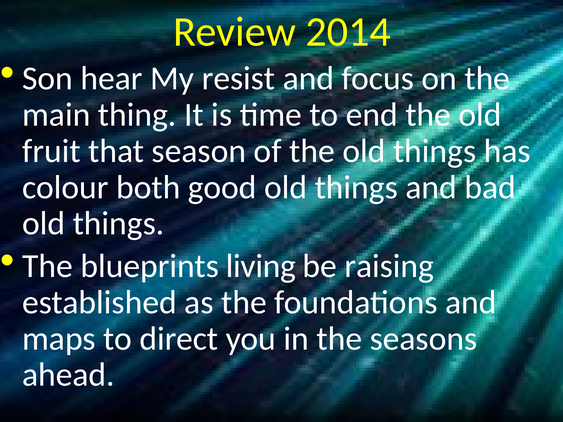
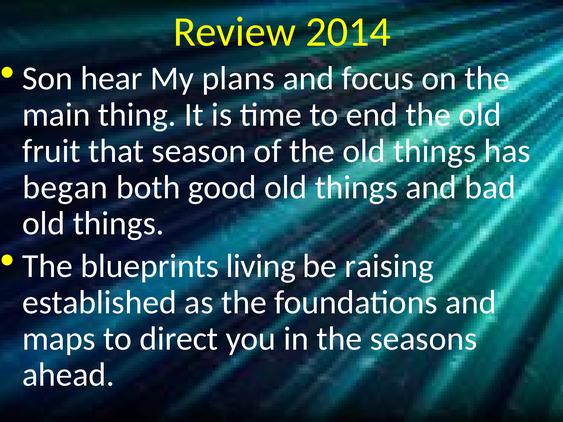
resist: resist -> plans (238, 78)
colour: colour -> began (65, 187)
